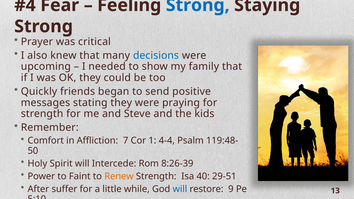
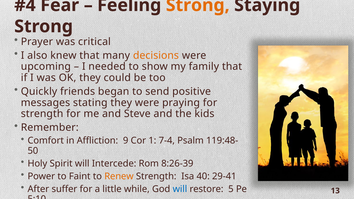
Strong colour: blue -> orange (198, 5)
decisions colour: blue -> orange (156, 55)
7: 7 -> 9 (126, 141)
4-4: 4-4 -> 7-4 (167, 141)
29-51: 29-51 -> 29-41 (224, 176)
9: 9 -> 5 (231, 189)
